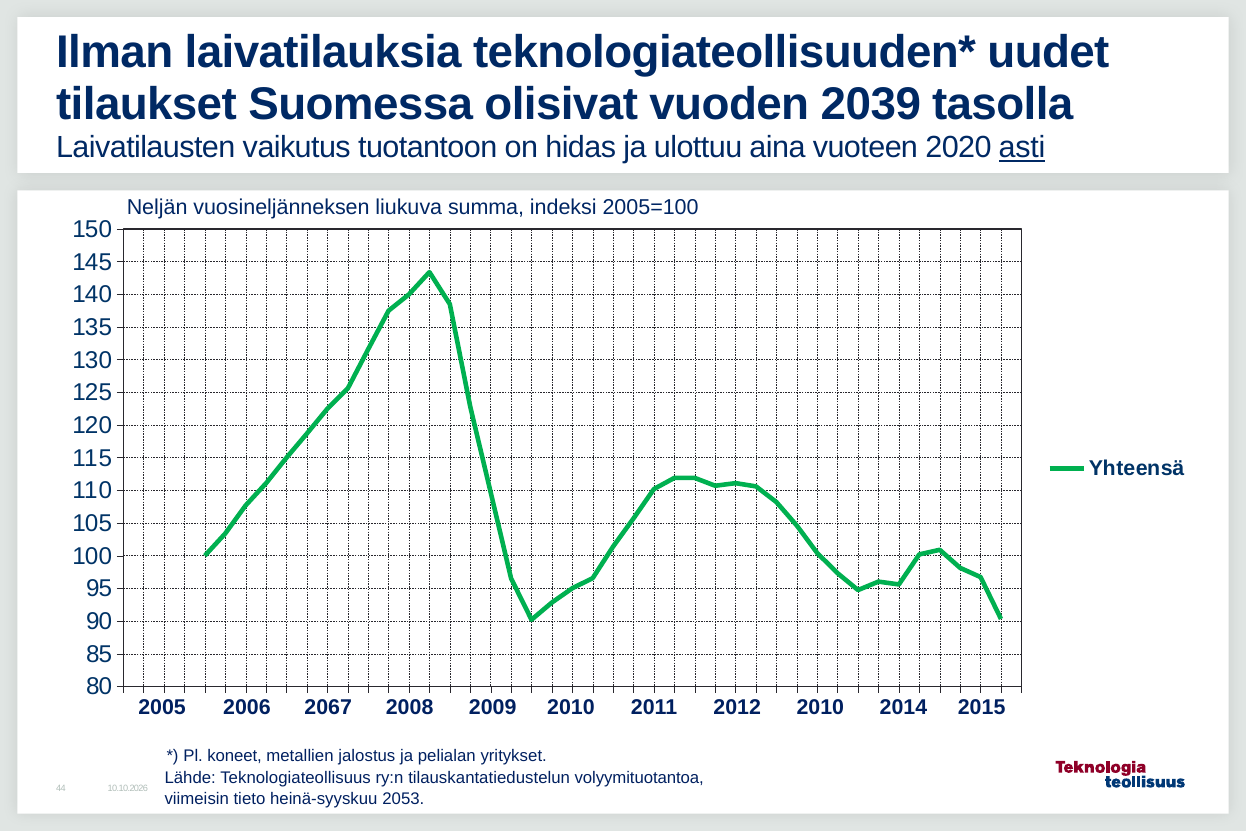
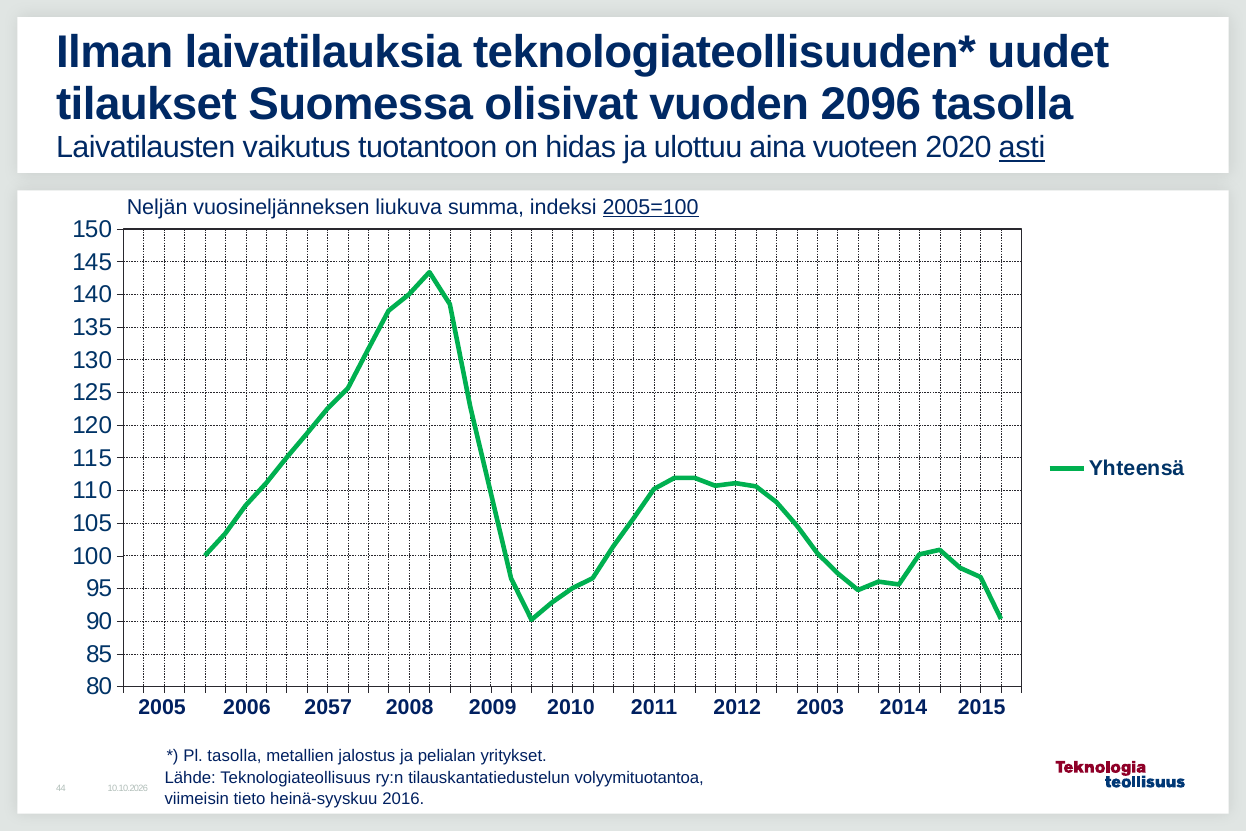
2039: 2039 -> 2096 (871, 104)
2005=100 underline: none -> present (651, 207)
2067: 2067 -> 2057 (328, 707)
2012 2010: 2010 -> 2003 (820, 707)
Pl koneet: koneet -> tasolla (234, 756)
2053: 2053 -> 2016 (403, 798)
